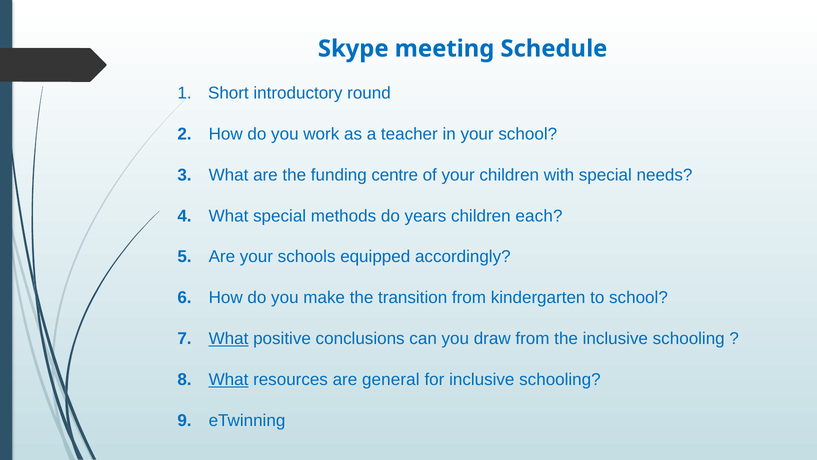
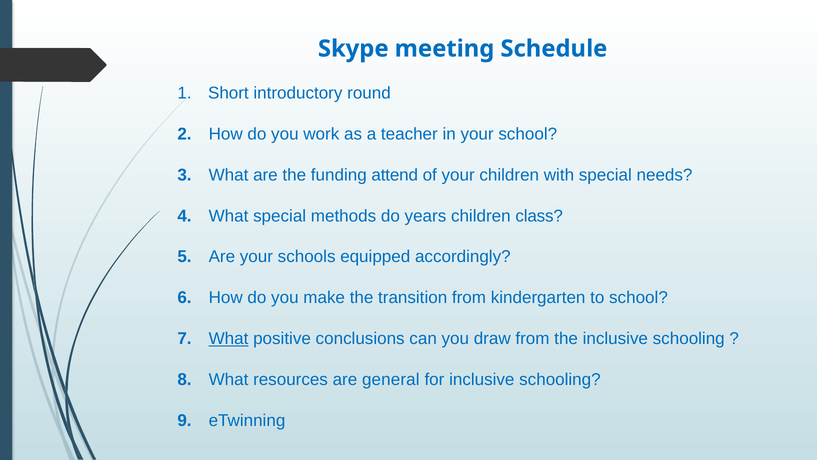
centre: centre -> attend (395, 175)
each: each -> class (539, 216)
What underline: present -> none (229, 379)
